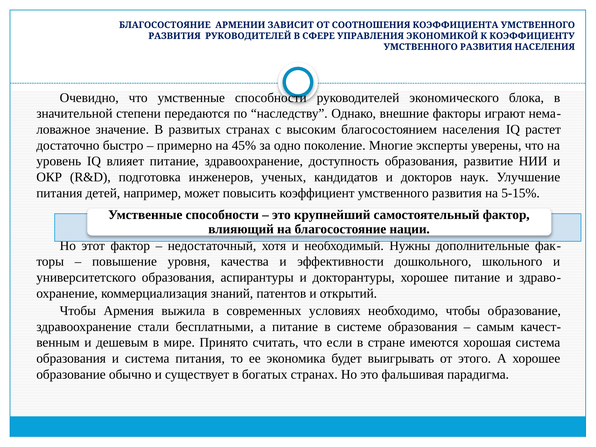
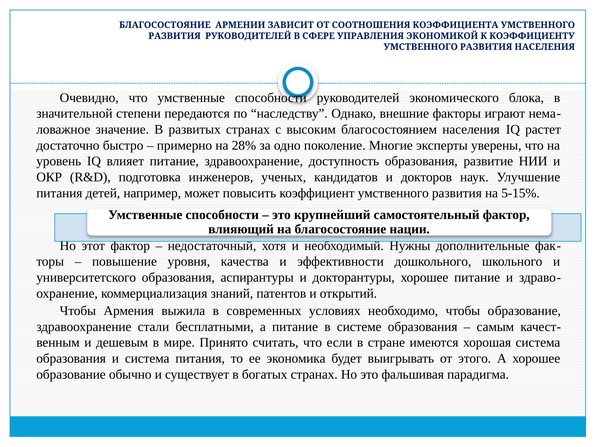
45%: 45% -> 28% (244, 145)
